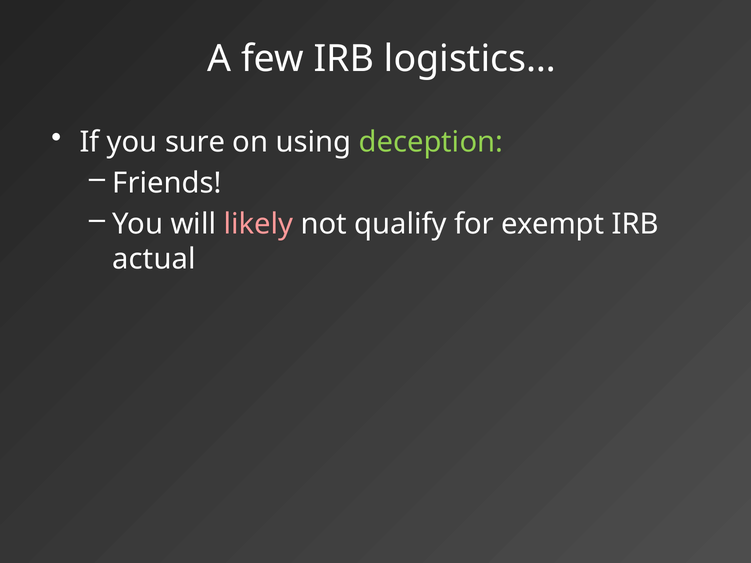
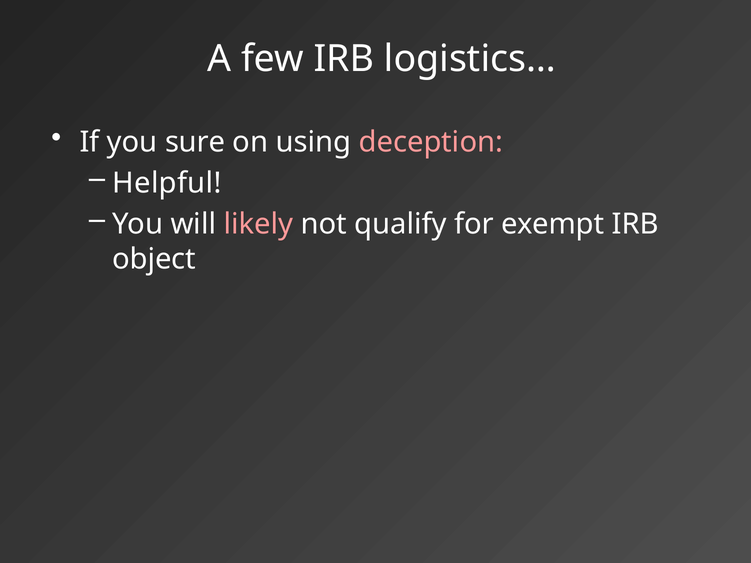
deception colour: light green -> pink (431, 142)
Friends: Friends -> Helpful (167, 183)
actual: actual -> object (154, 259)
